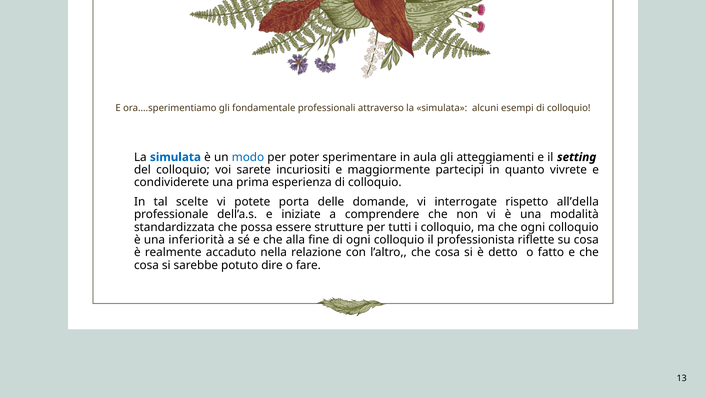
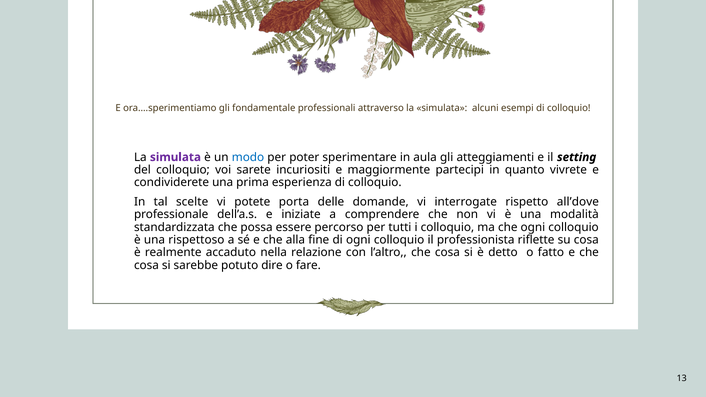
simulata colour: blue -> purple (175, 157)
all’della: all’della -> all’dove (578, 202)
strutture: strutture -> percorso (339, 227)
inferiorità: inferiorità -> rispettoso (196, 240)
